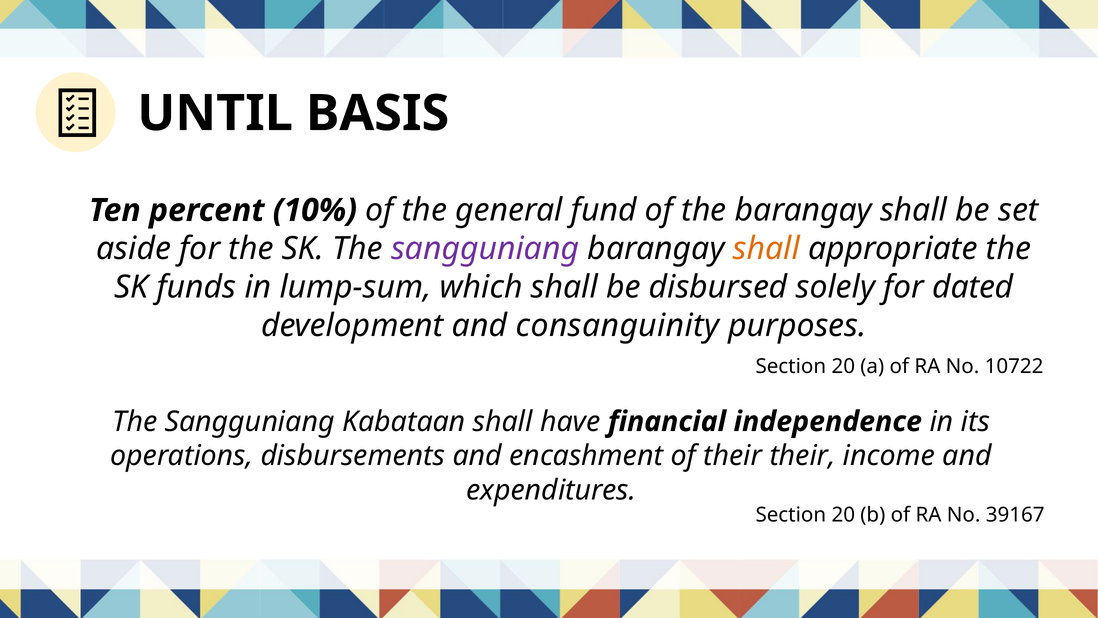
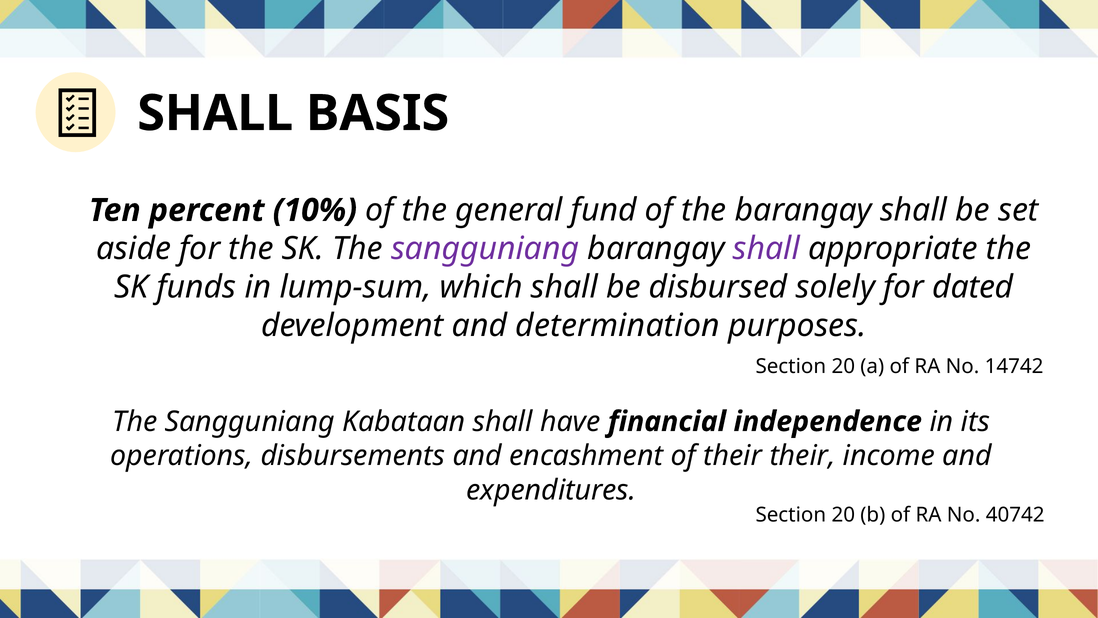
UNTIL: UNTIL -> SHALL (215, 113)
shall colour: orange -> purple (766, 249)
consanguinity: consanguinity -> determination (618, 326)
10722: 10722 -> 14742 (1014, 366)
39167: 39167 -> 40742 (1015, 514)
